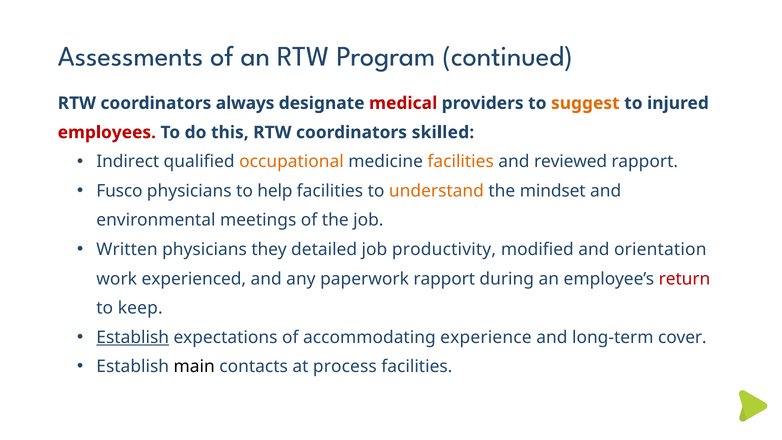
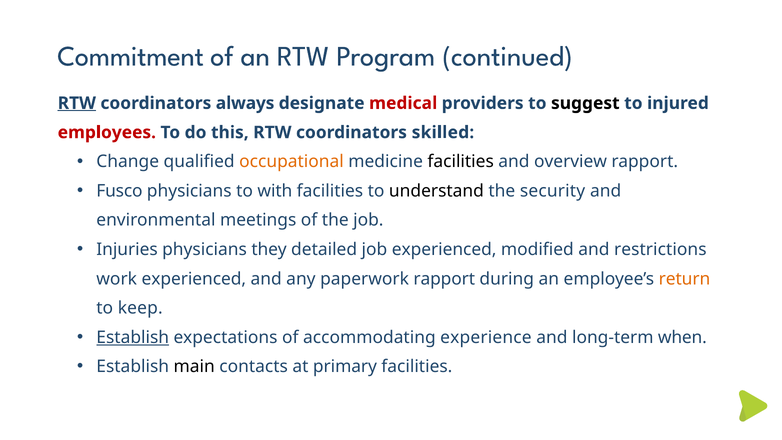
Assessments: Assessments -> Commitment (131, 56)
RTW underline: none -> present (77, 103)
suggest colour: orange -> black (585, 103)
Indirect: Indirect -> Change (128, 162)
facilities colour: orange -> black (461, 162)
reviewed: reviewed -> overview (571, 162)
help: help -> with (275, 191)
understand colour: orange -> black (436, 191)
mindset: mindset -> security (553, 191)
Written: Written -> Injuries (127, 249)
job productivity: productivity -> experienced (444, 249)
orientation: orientation -> restrictions (660, 249)
return colour: red -> orange (684, 279)
cover: cover -> when (682, 337)
process: process -> primary (345, 367)
